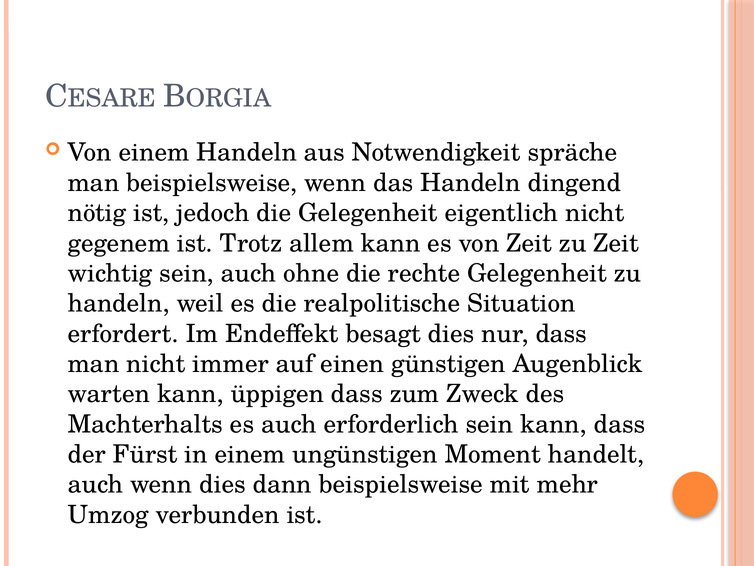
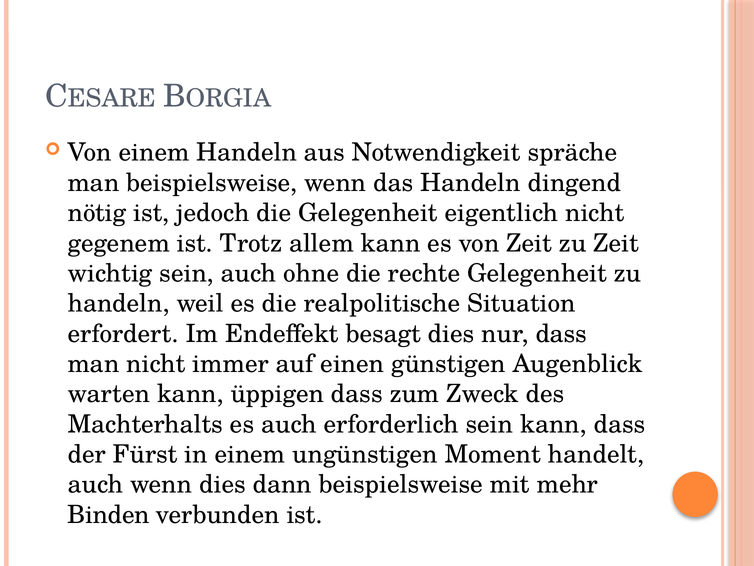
Umzog: Umzog -> Binden (109, 514)
